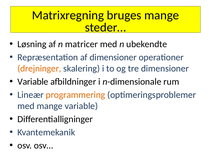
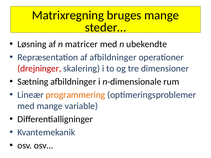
af dimensioner: dimensioner -> afbildninger (113, 57)
drejninger colour: orange -> red (39, 69)
Variable: Variable -> Sætning (33, 82)
